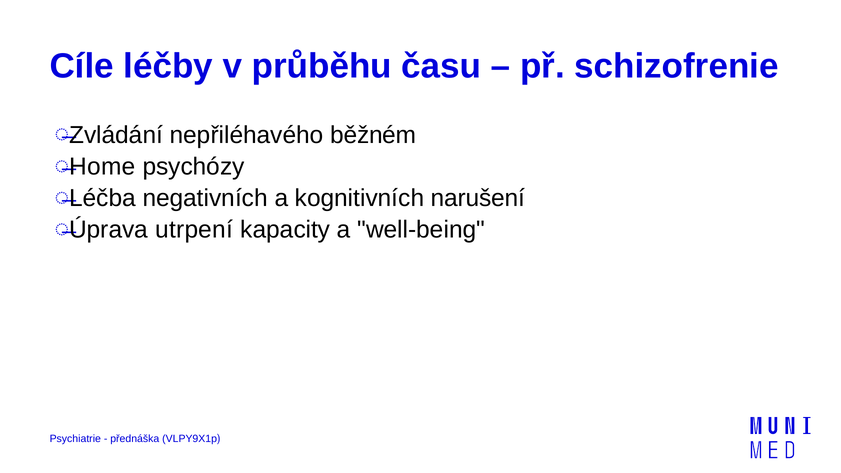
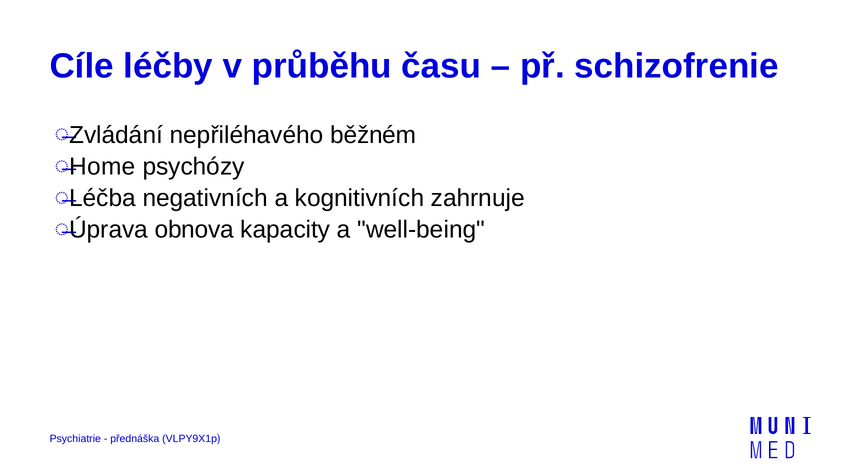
narušení: narušení -> zahrnuje (478, 198)
utrpení: utrpení -> obnova (194, 230)
